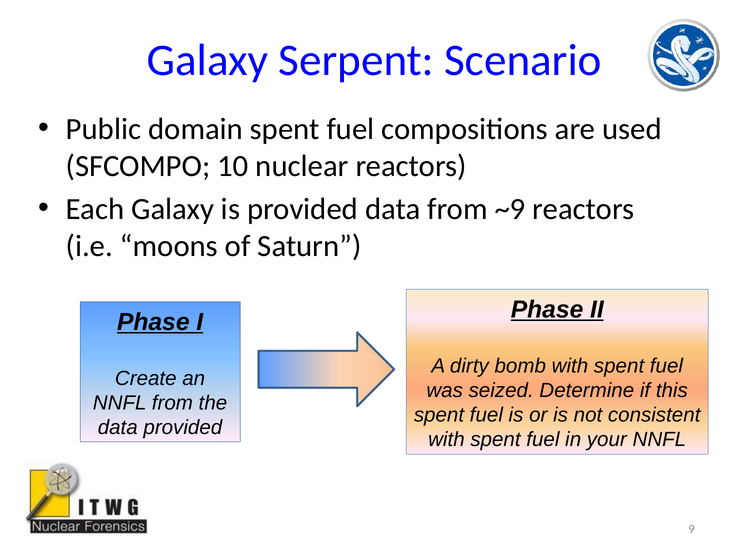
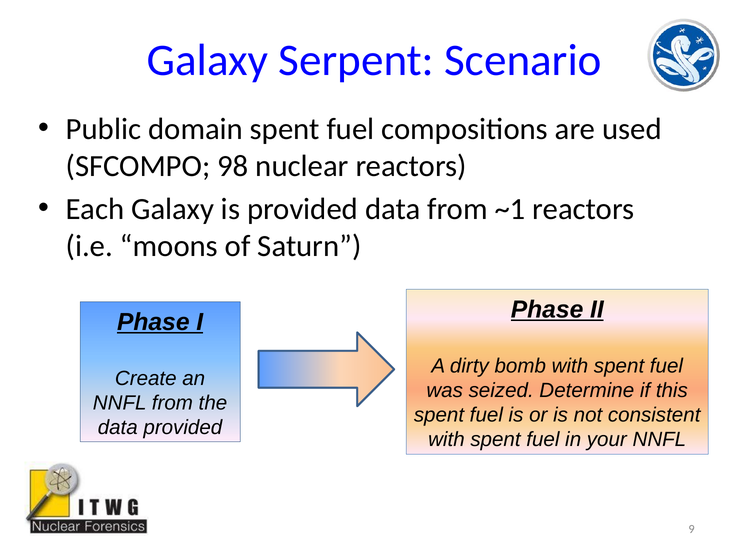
10: 10 -> 98 (233, 166)
~9: ~9 -> ~1 (510, 209)
